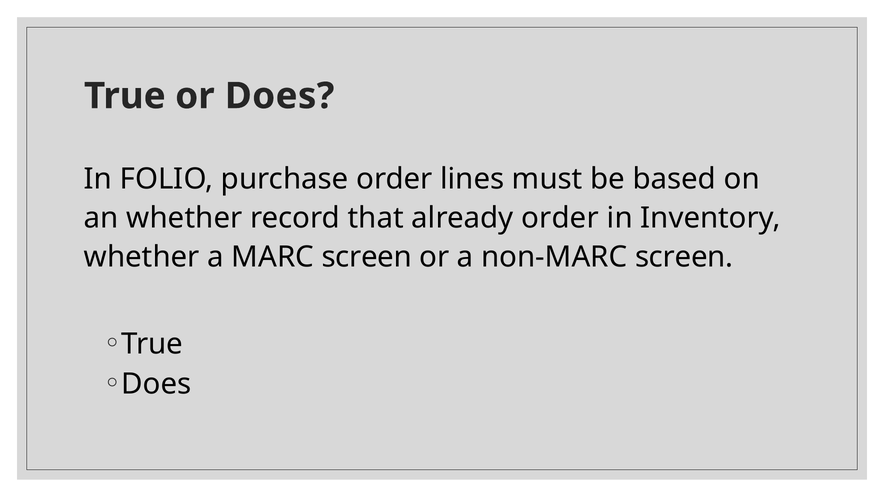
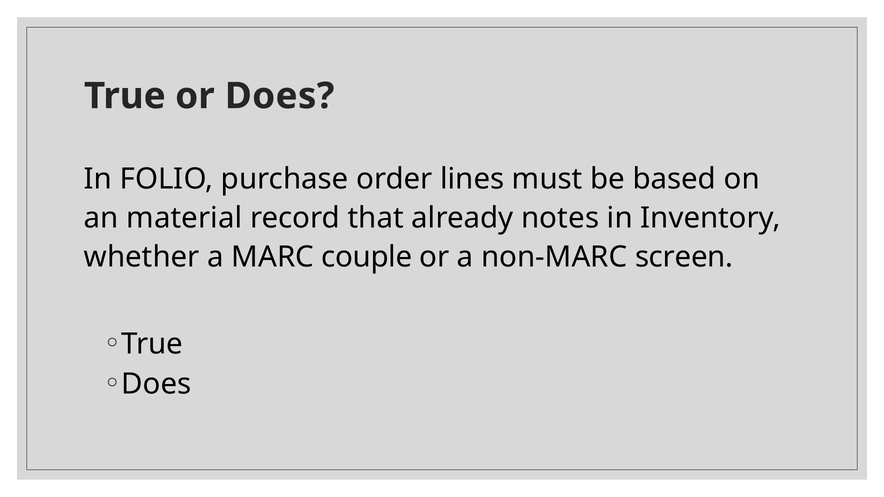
an whether: whether -> material (184, 218)
already order: order -> notes (560, 218)
MARC screen: screen -> couple (367, 257)
